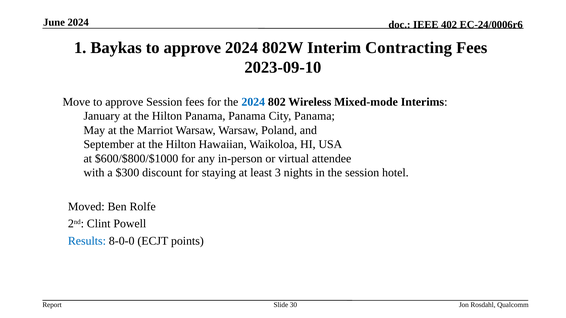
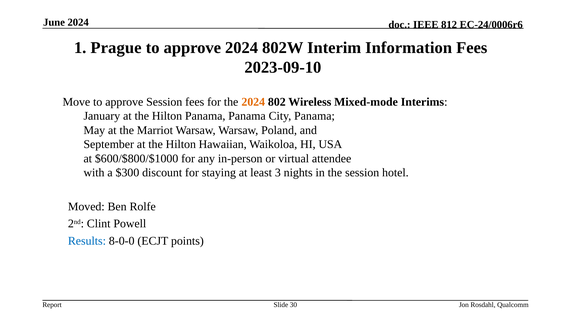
402: 402 -> 812 (449, 25)
Baykas: Baykas -> Prague (116, 48)
Contracting: Contracting -> Information (409, 48)
2024 colour: blue -> orange (253, 102)
